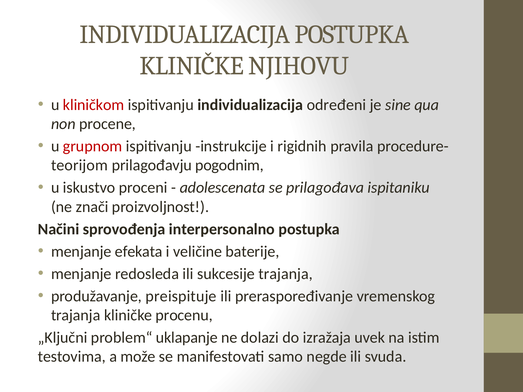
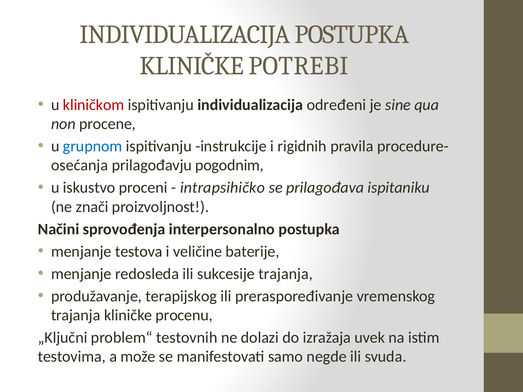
NJIHOVU: NJIHOVU -> POTREBI (298, 66)
grupnom colour: red -> blue (93, 146)
teorijom: teorijom -> osećanja (80, 165)
adolescenata: adolescenata -> intrapsihičko (222, 188)
efekata: efekata -> testova (139, 252)
preispituje: preispituje -> terapijskog (181, 296)
uklapanje: uklapanje -> testovnih (187, 338)
